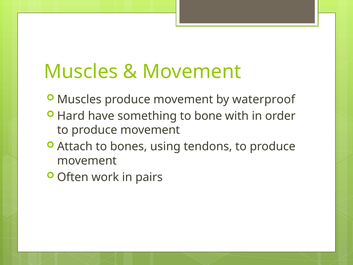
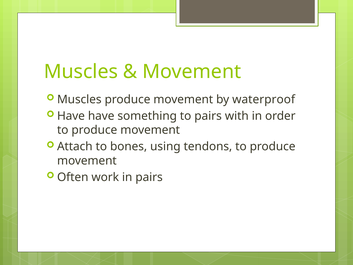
Hard: Hard -> Have (71, 116)
to bone: bone -> pairs (208, 116)
